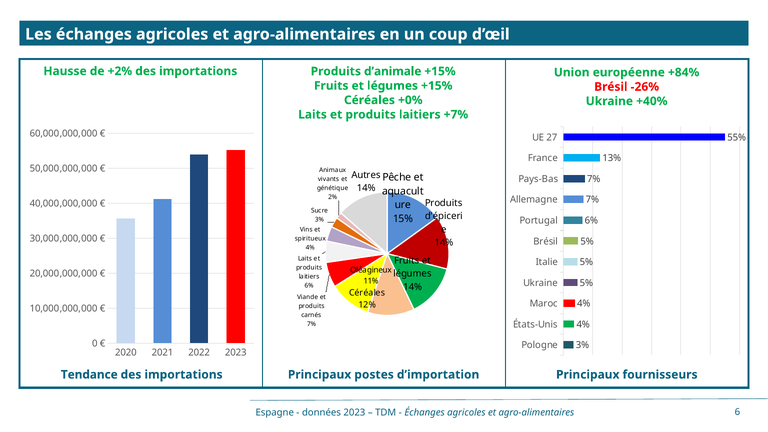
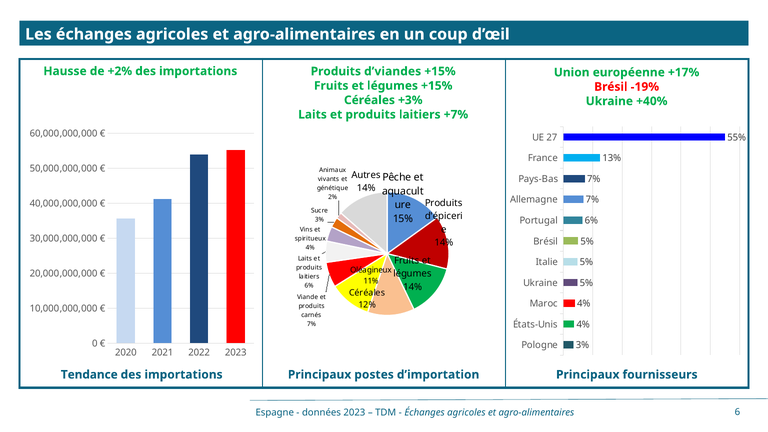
d’animale: d’animale -> d’viandes (393, 71)
+84%: +84% -> +17% (684, 72)
-26%: -26% -> -19% (645, 87)
+0%: +0% -> +3% (410, 100)
